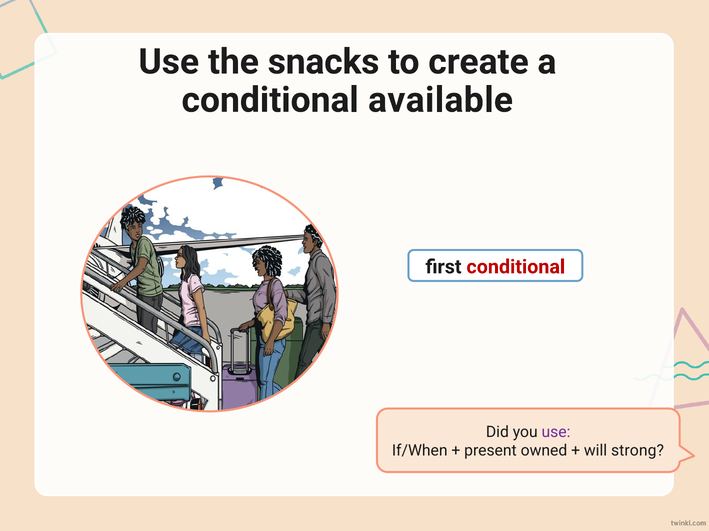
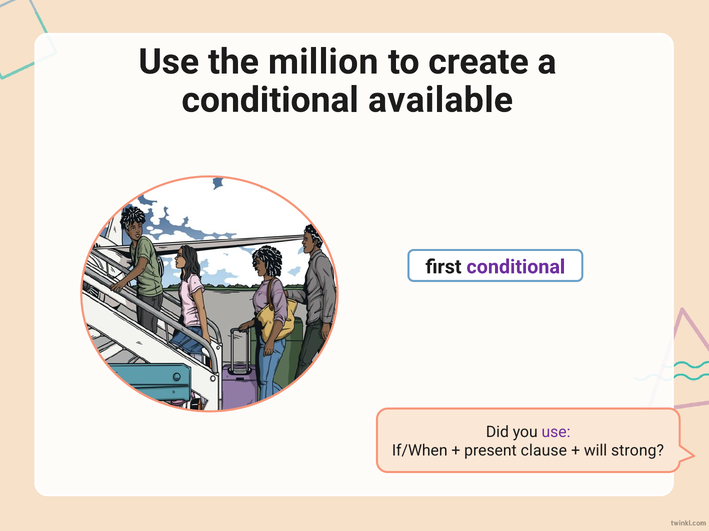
snacks: snacks -> million (323, 62)
conditional colour: red -> purple (516, 267)
owned: owned -> clause (544, 451)
